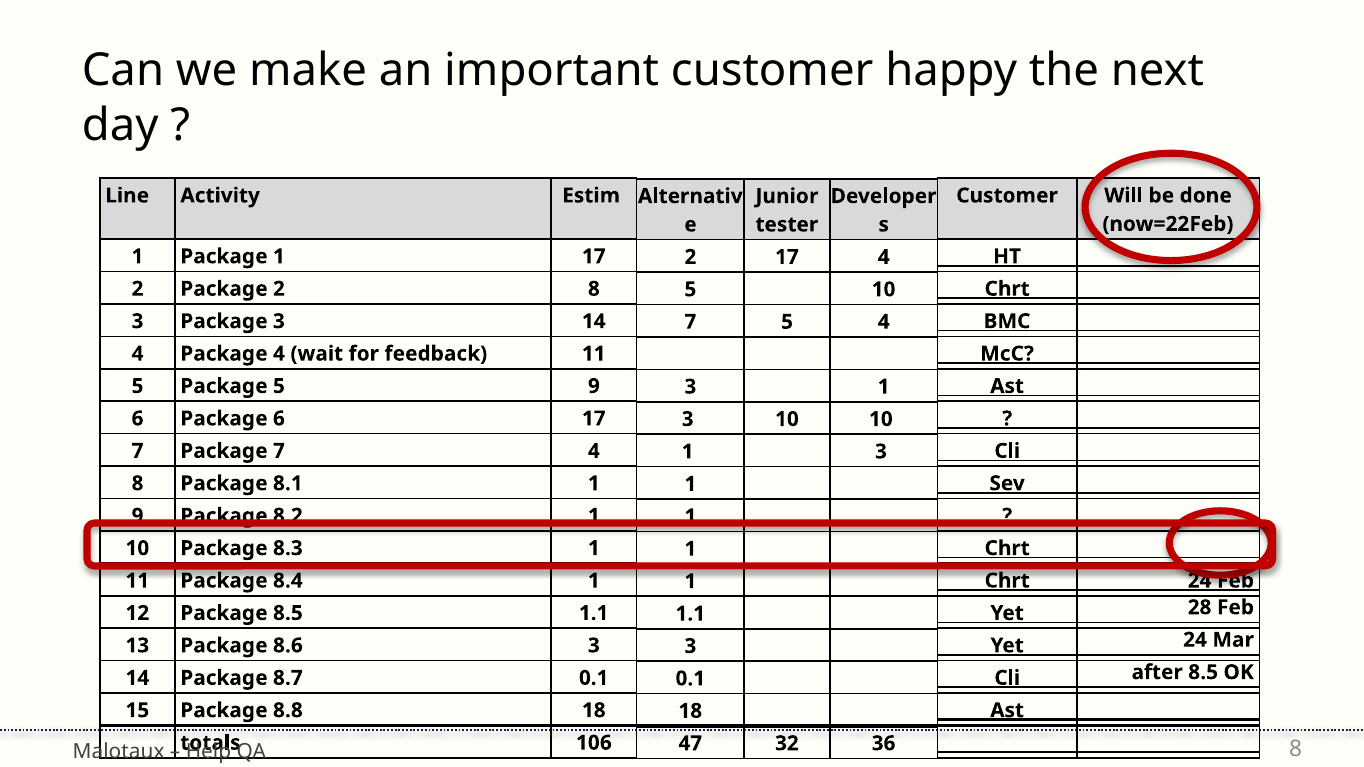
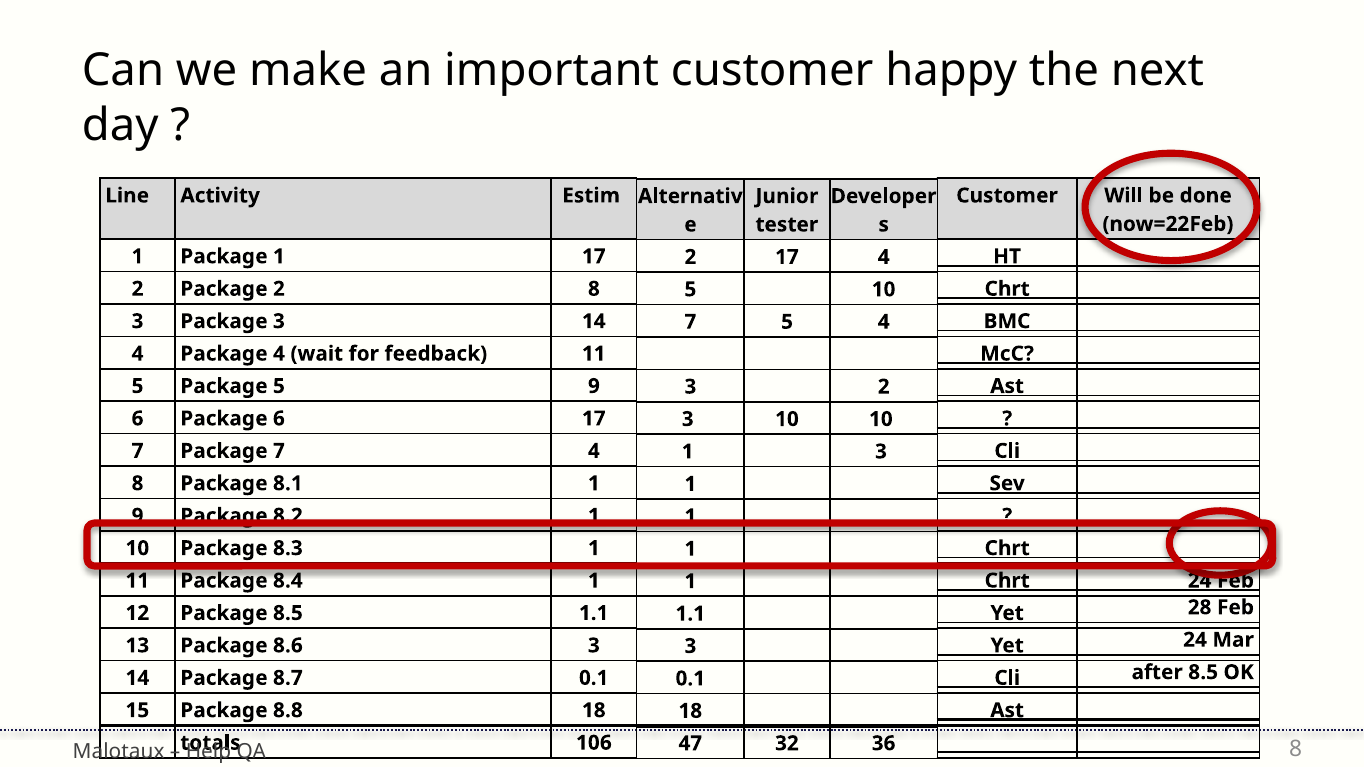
1: 1 -> 2 (884, 387)
